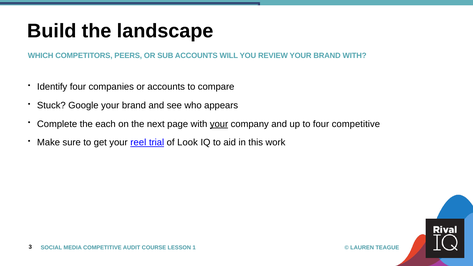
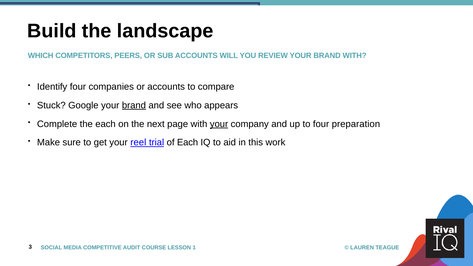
brand underline: none -> present (134, 105)
four competitive: competitive -> preparation (356, 124)
of Look: Look -> Each (188, 143)
